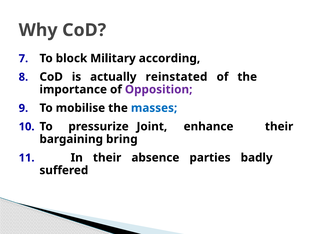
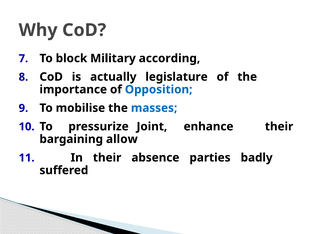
reinstated: reinstated -> legislature (177, 77)
Opposition colour: purple -> blue (159, 89)
bring: bring -> allow (122, 139)
